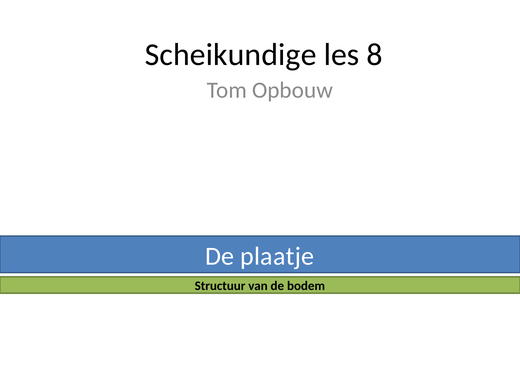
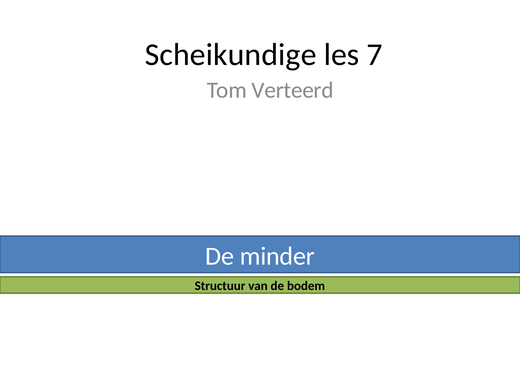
8: 8 -> 7 (375, 55)
Opbouw: Opbouw -> Verteerd (293, 90)
plaatje: plaatje -> minder (277, 256)
